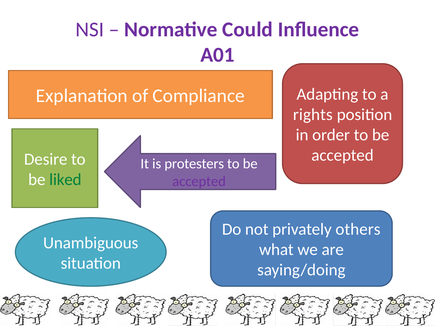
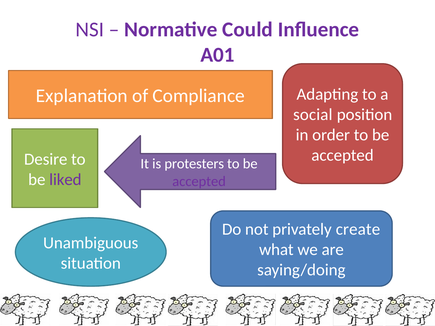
rights: rights -> social (313, 115)
liked colour: green -> purple (65, 180)
others: others -> create (358, 230)
